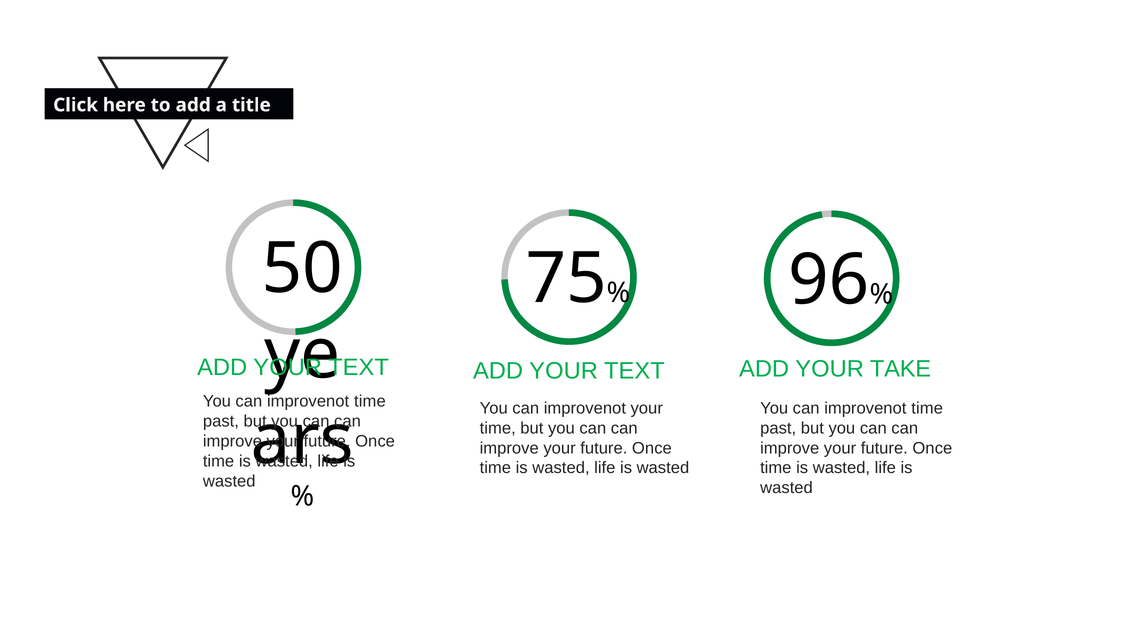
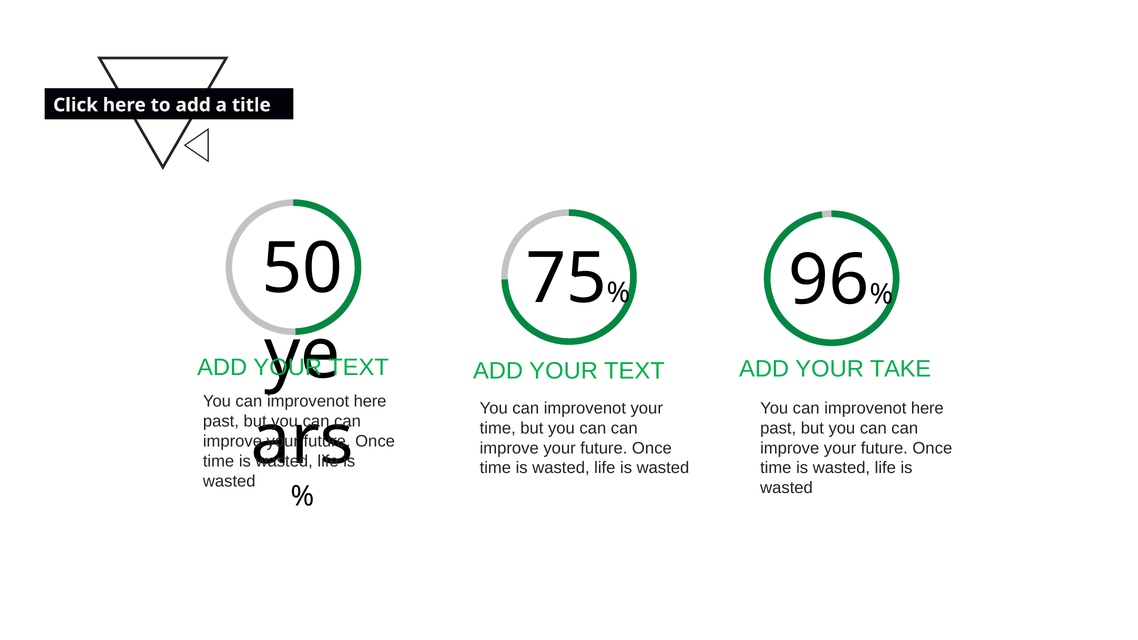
time: time -> here (370, 401)
time: time -> here (927, 408)
